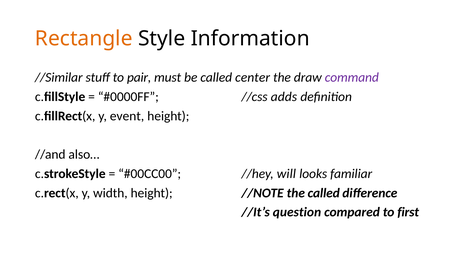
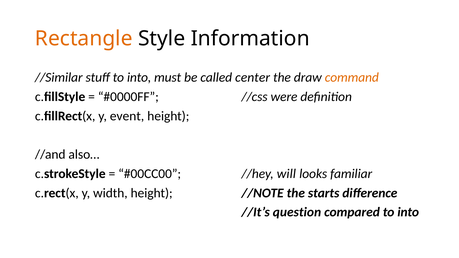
stuff to pair: pair -> into (139, 78)
command colour: purple -> orange (352, 78)
adds: adds -> were (284, 97)
the called: called -> starts (324, 193)
compared to first: first -> into (408, 212)
